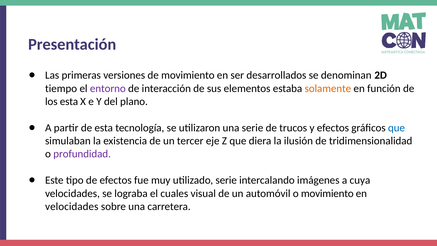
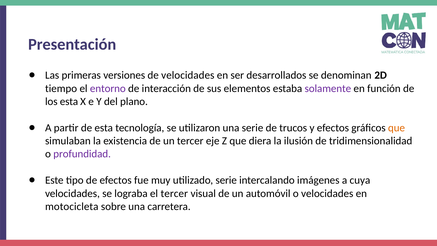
de movimiento: movimiento -> velocidades (188, 75)
solamente colour: orange -> purple (328, 88)
que colour: blue -> orange (397, 128)
el cuales: cuales -> tercer (174, 193)
o movimiento: movimiento -> velocidades (327, 193)
velocidades: velocidades -> motocicleta (72, 206)
